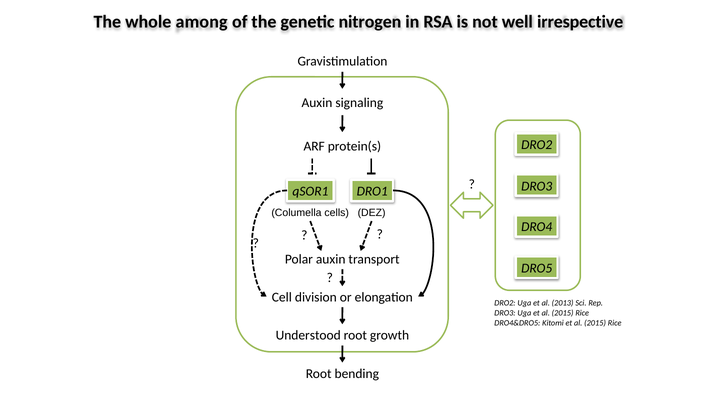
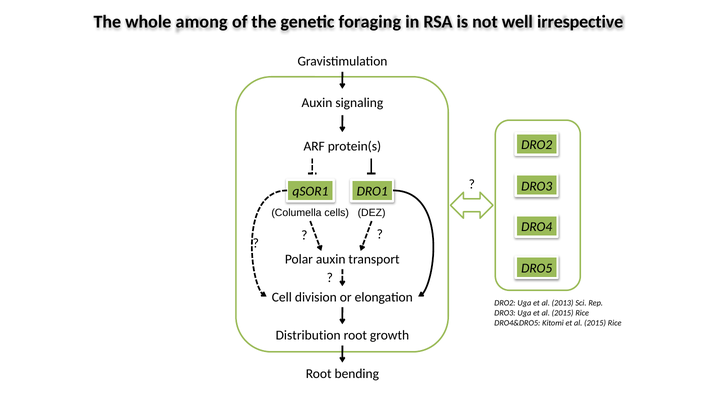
nitrogen: nitrogen -> foraging (370, 22)
Understood: Understood -> Distribution (308, 335)
